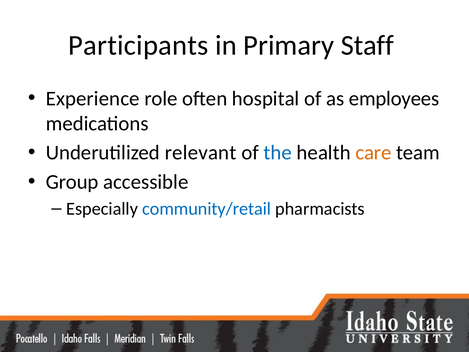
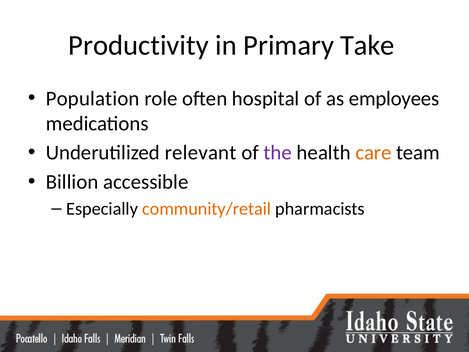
Participants: Participants -> Productivity (138, 45)
Staff: Staff -> Take (367, 45)
Experience: Experience -> Population (93, 98)
the colour: blue -> purple (278, 153)
Group: Group -> Billion (72, 182)
community/retail colour: blue -> orange (207, 209)
